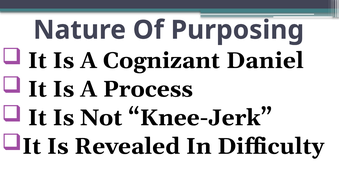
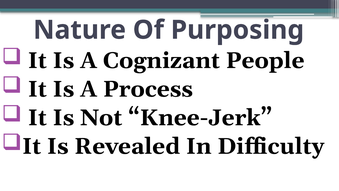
Daniel: Daniel -> People (265, 60)
